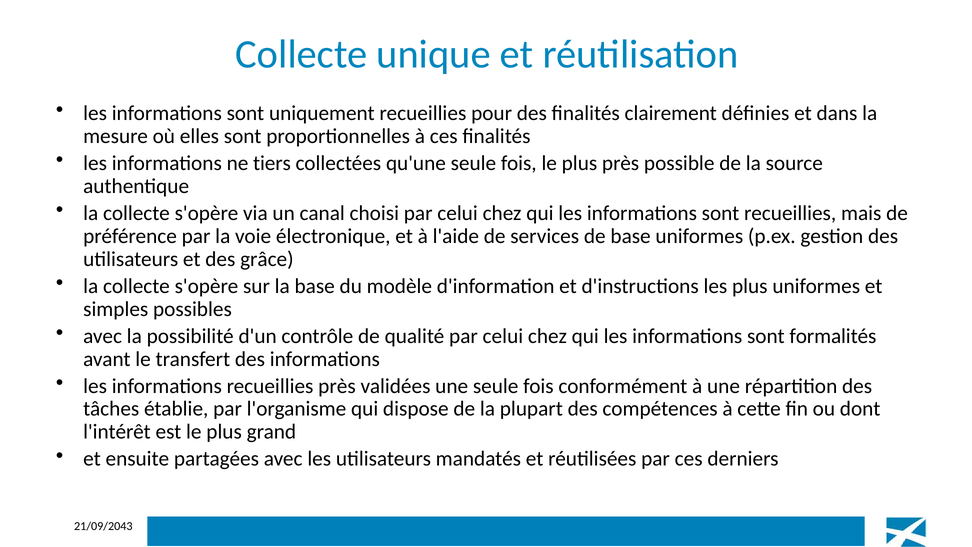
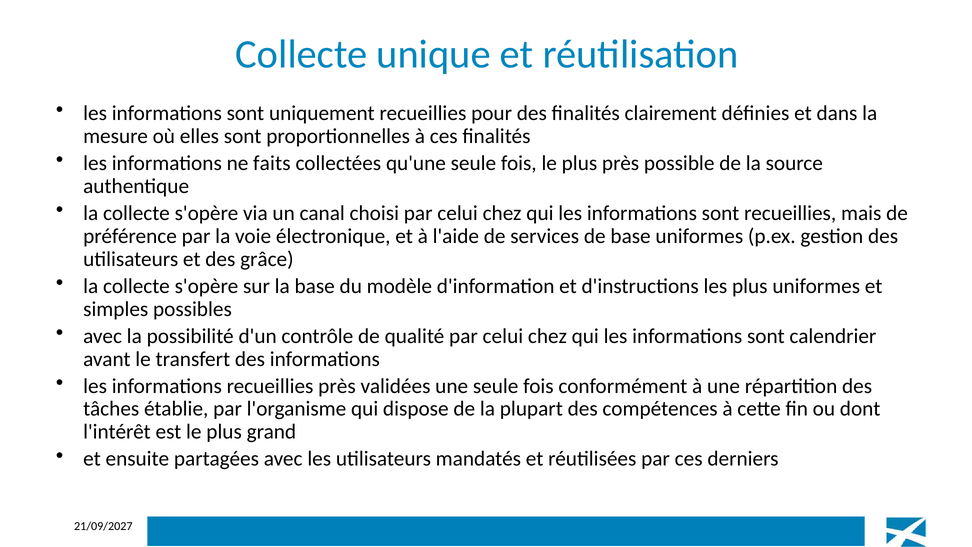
tiers: tiers -> faits (272, 163)
formalités: formalités -> calendrier (833, 336)
21/09/2043: 21/09/2043 -> 21/09/2027 (103, 526)
